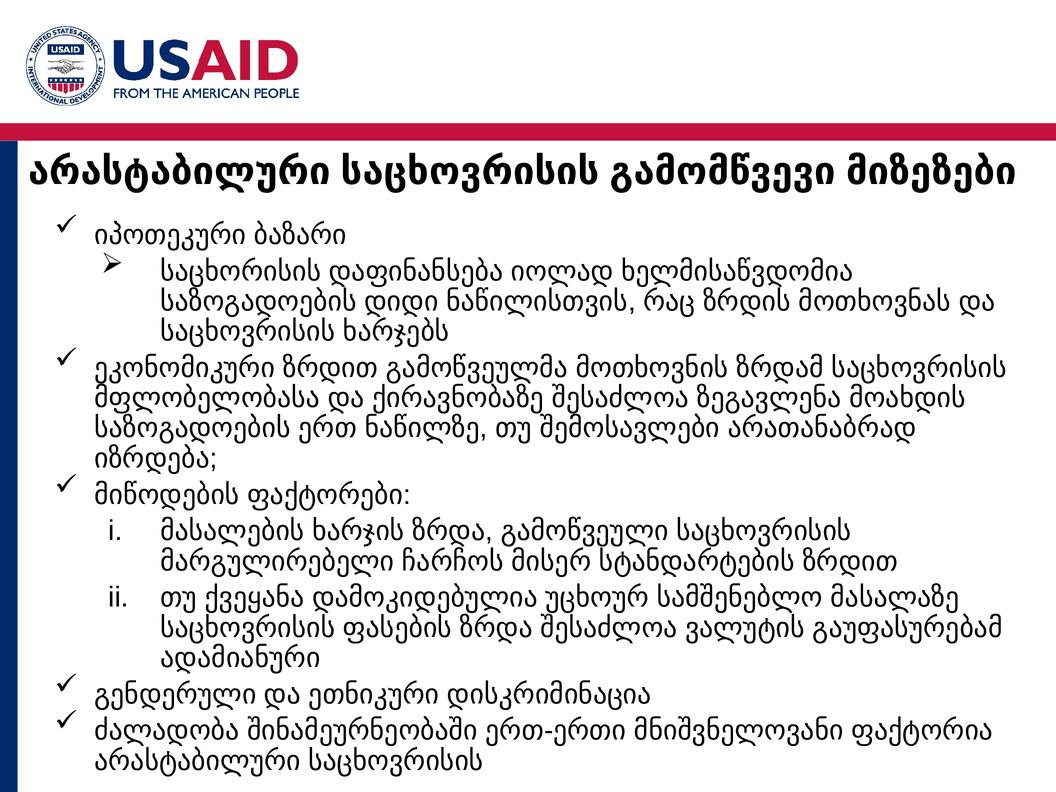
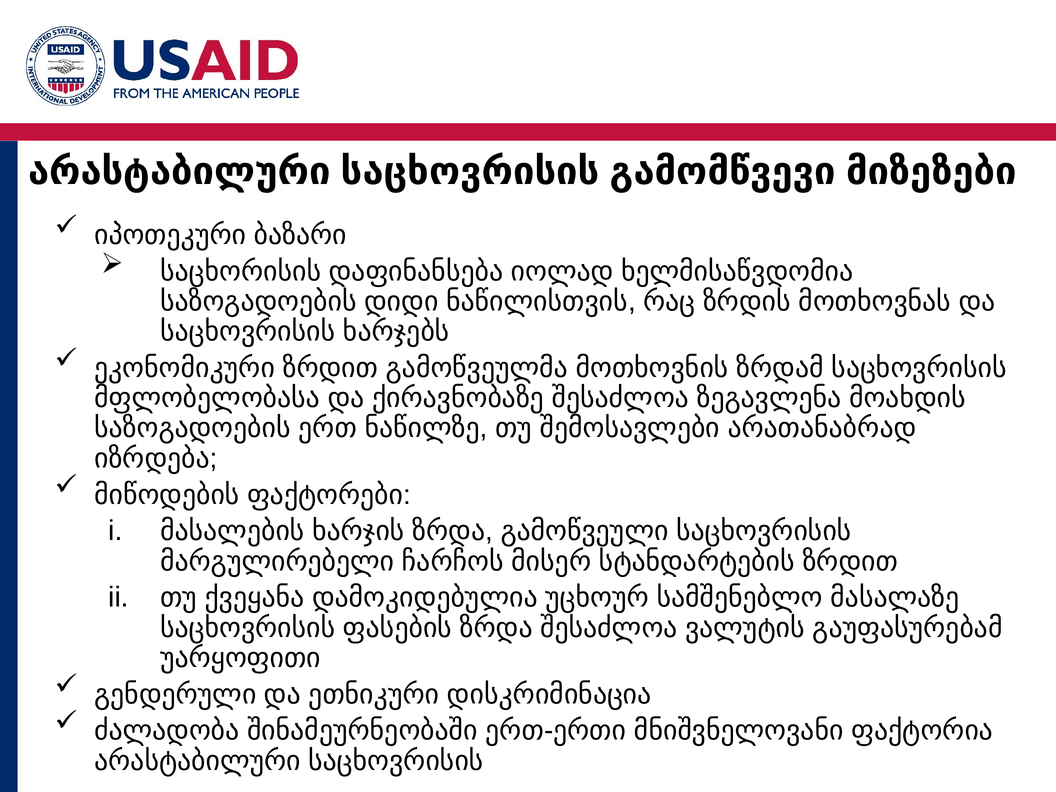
ადამიანური: ადამიანური -> უარყოფითი (240, 658)
